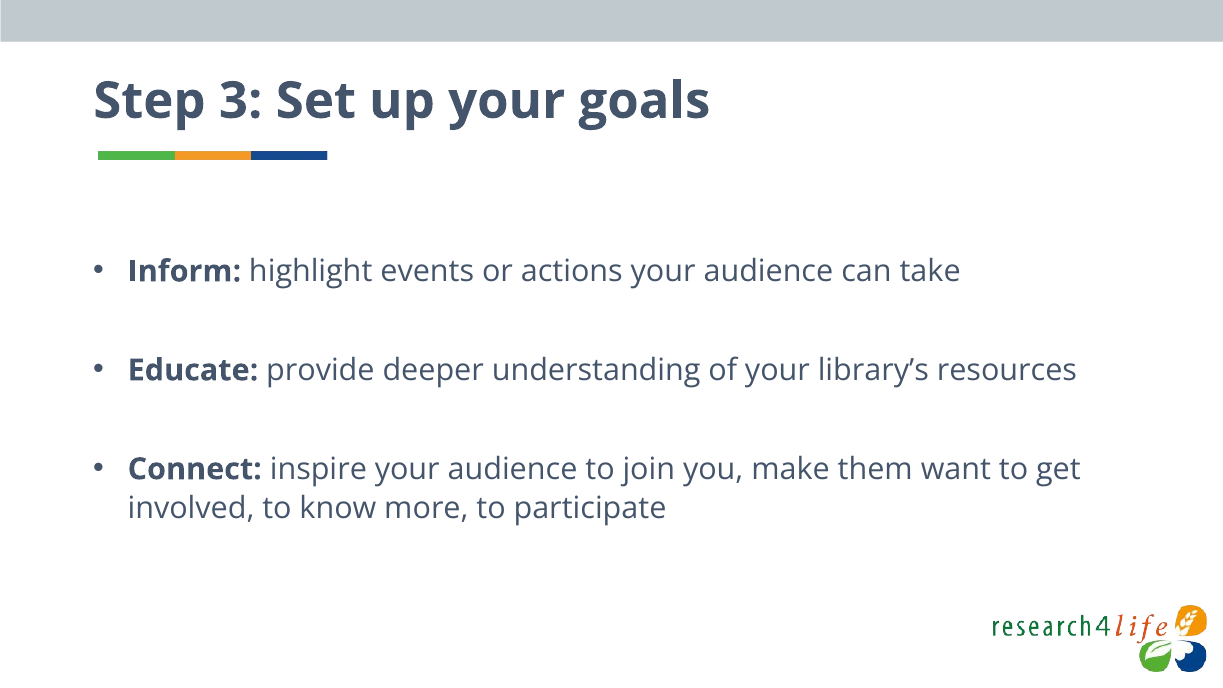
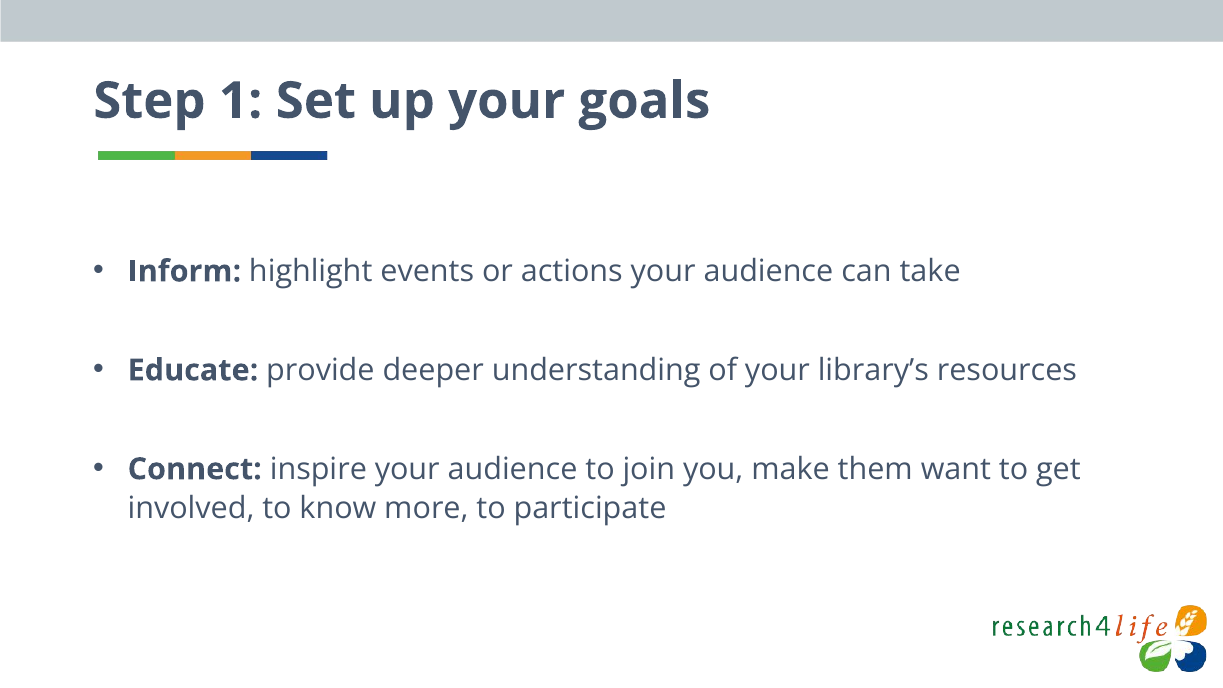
3: 3 -> 1 (241, 101)
